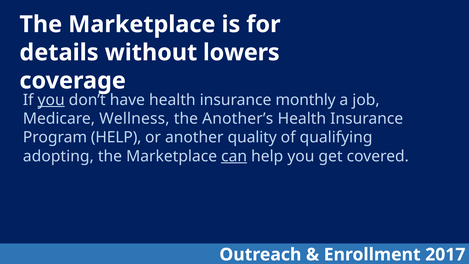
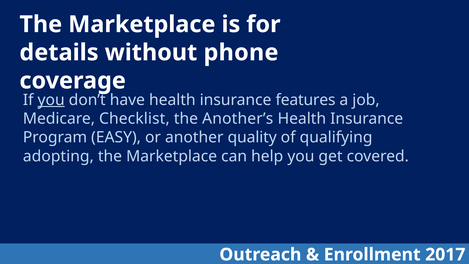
lowers: lowers -> phone (241, 53)
monthly: monthly -> features (306, 100)
Wellness: Wellness -> Checklist (134, 119)
Program HELP: HELP -> EASY (116, 137)
can underline: present -> none (234, 156)
